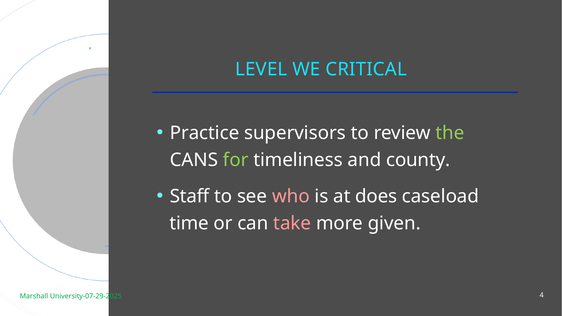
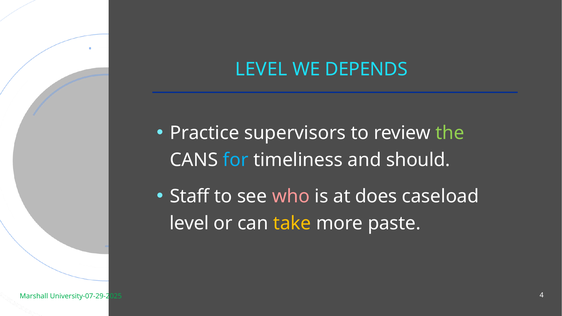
CRITICAL: CRITICAL -> DEPENDS (366, 69)
for colour: light green -> light blue (236, 160)
county: county -> should (418, 160)
time: time -> level (189, 223)
take colour: pink -> yellow (292, 223)
given: given -> paste (394, 223)
